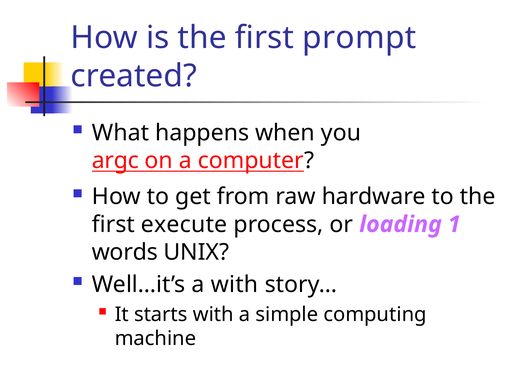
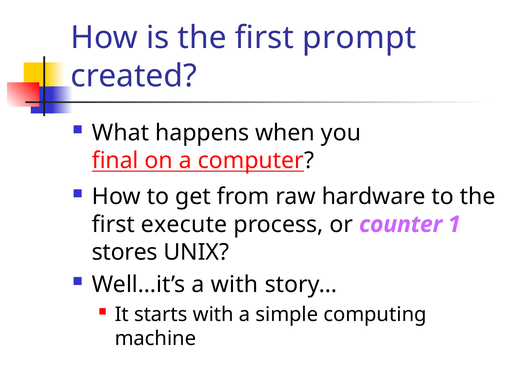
argc: argc -> final (115, 161)
loading: loading -> counter (401, 224)
words: words -> stores (125, 252)
